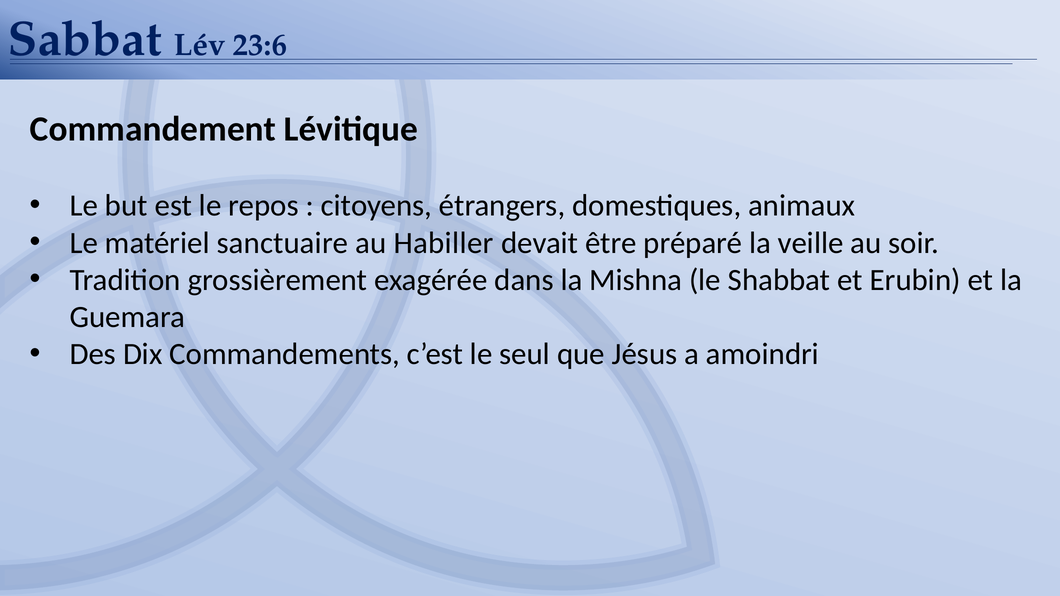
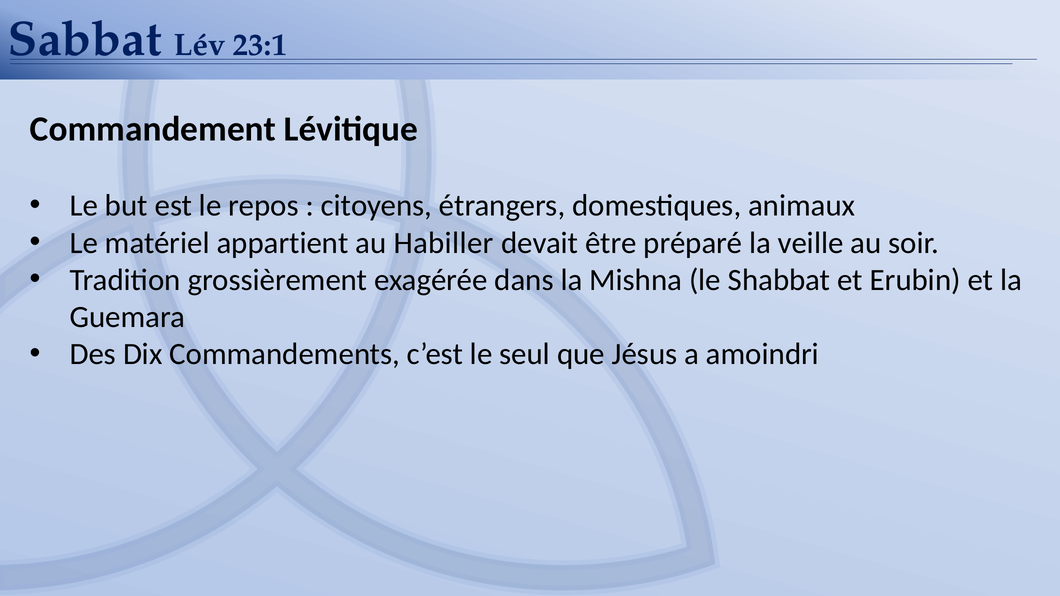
23:6: 23:6 -> 23:1 (260, 45)
sanctuaire: sanctuaire -> appartient (283, 243)
